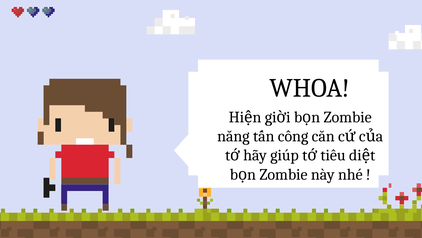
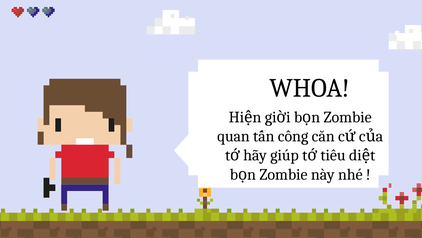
năng: năng -> quan (233, 136)
